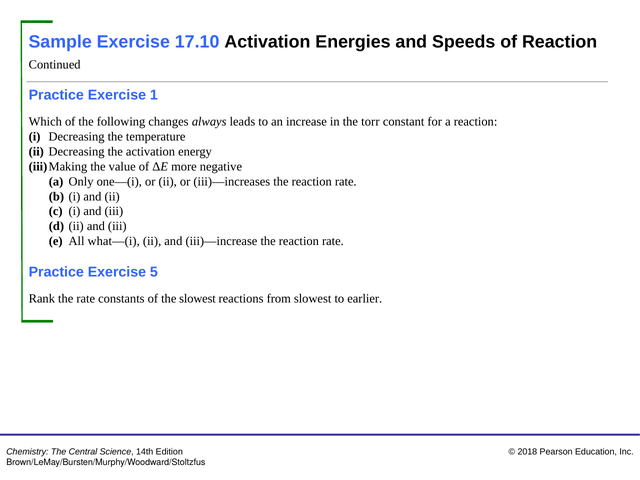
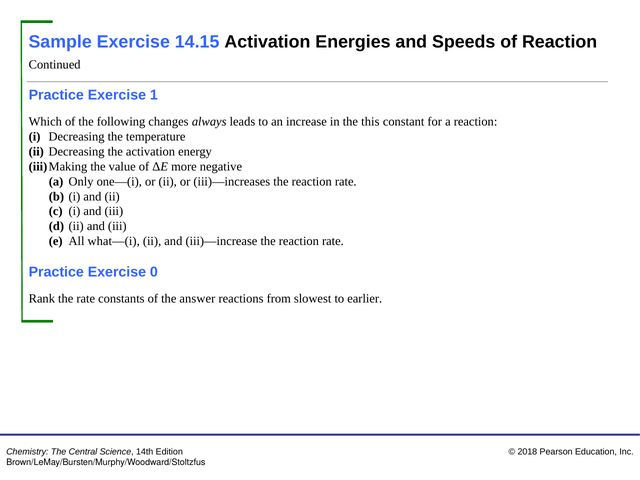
17.10: 17.10 -> 14.15 (197, 42)
torr: torr -> this (370, 122)
5: 5 -> 0 (154, 272)
the slowest: slowest -> answer (197, 299)
